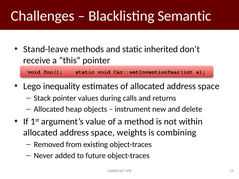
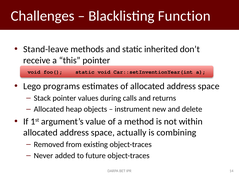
Semantic: Semantic -> Function (184, 16)
inequality: inequality -> programs (61, 86)
weights: weights -> actually (132, 133)
